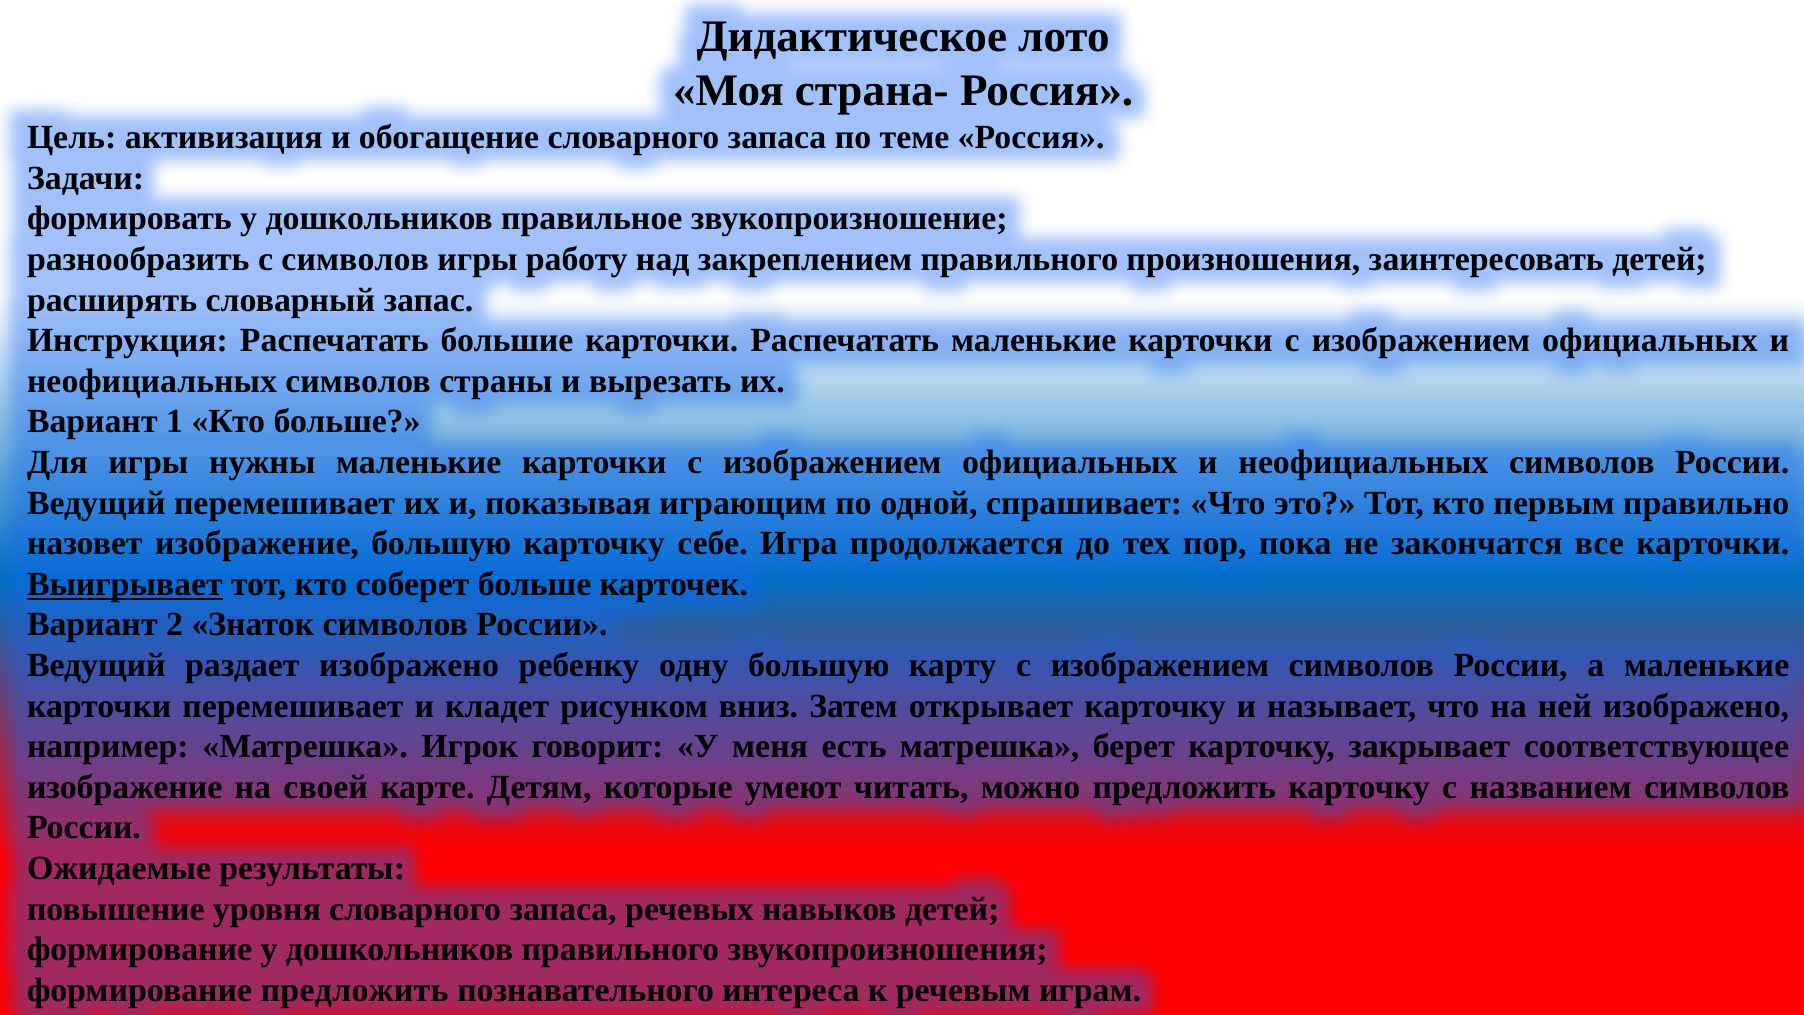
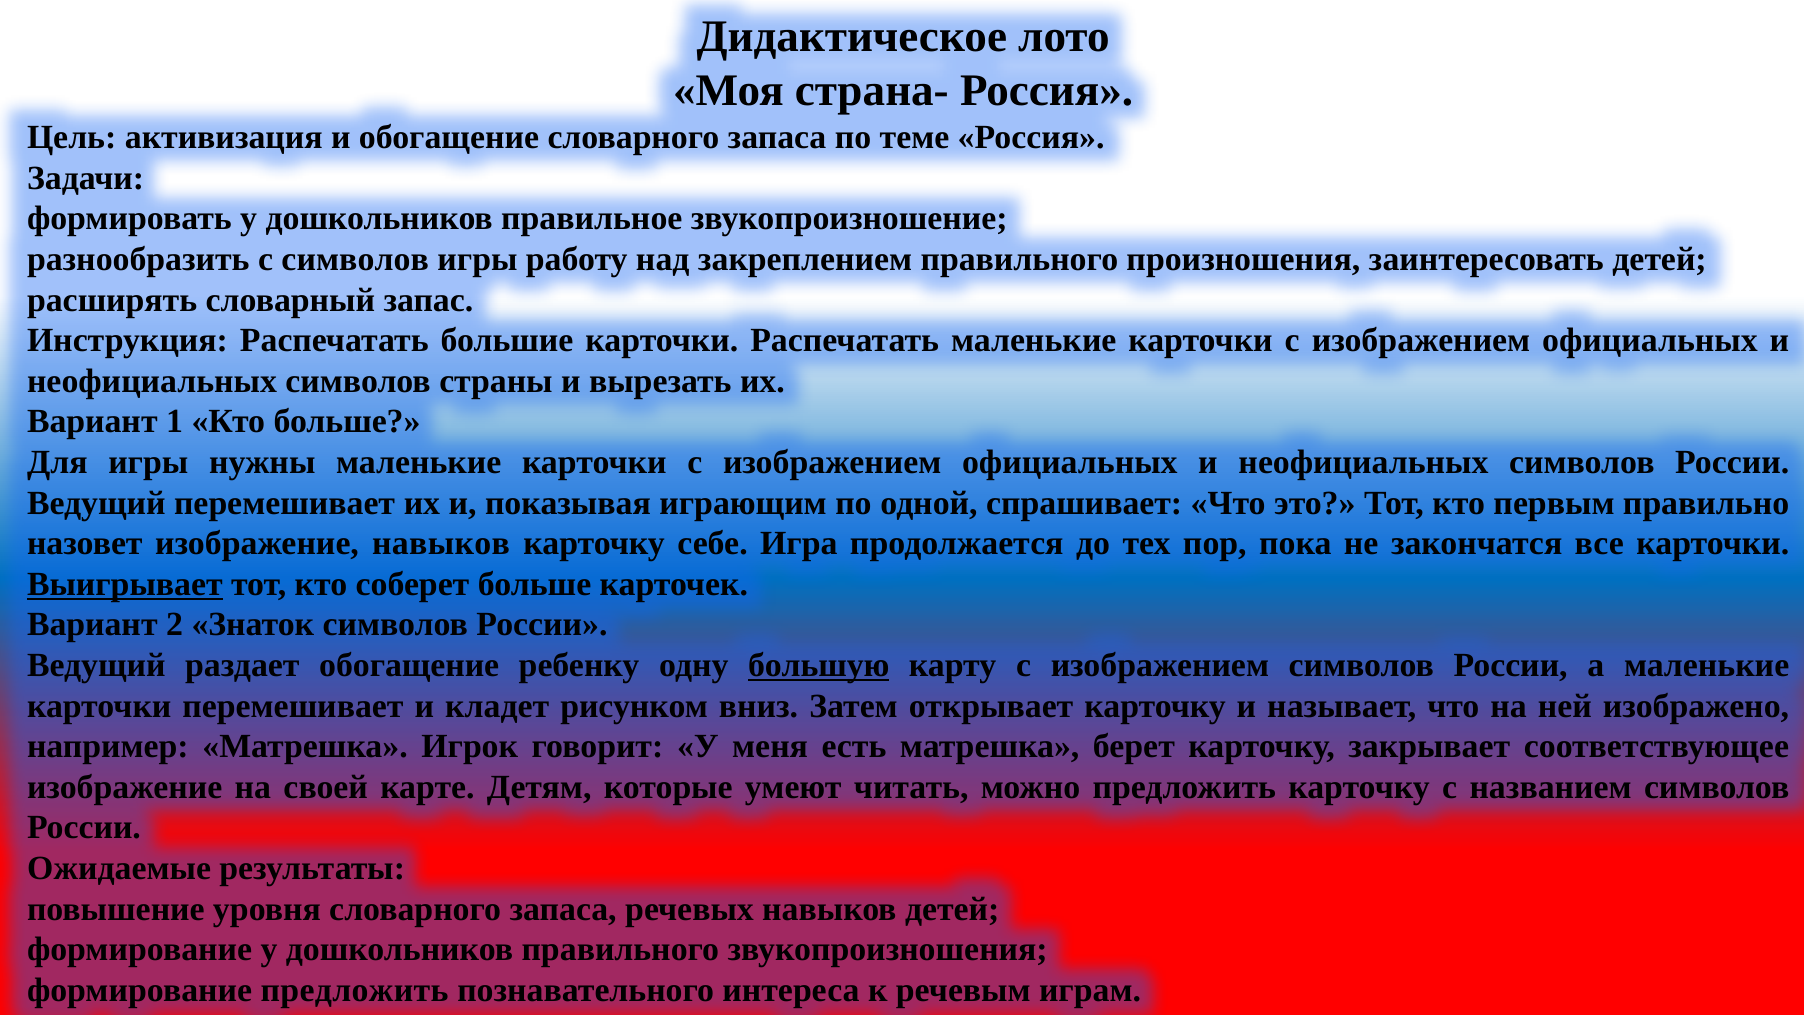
изображение большую: большую -> навыков (441, 543)
раздает изображено: изображено -> обогащение (409, 665)
большую underline: none -> present (819, 665)
